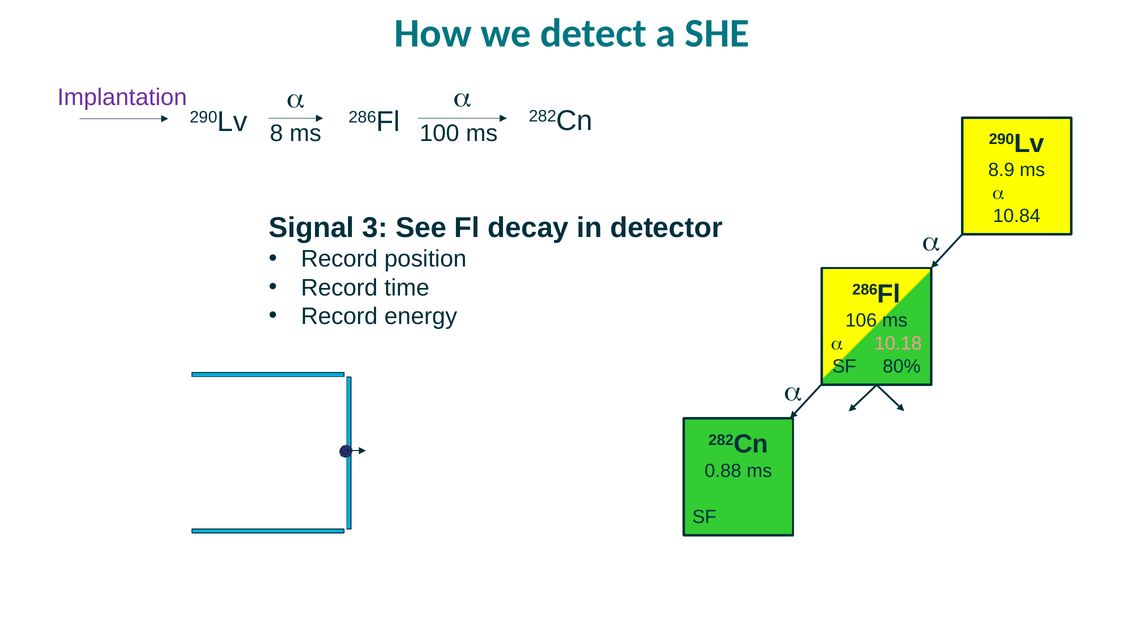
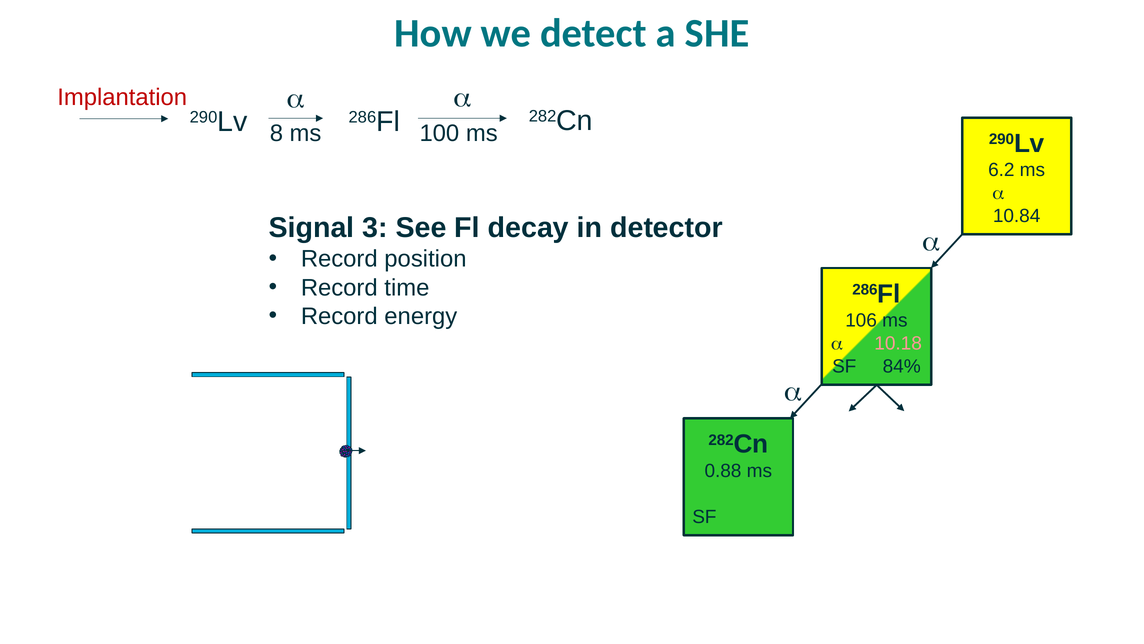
Implantation colour: purple -> red (122, 97)
8.9: 8.9 -> 6.2 (1001, 170)
80%: 80% -> 84% (902, 366)
